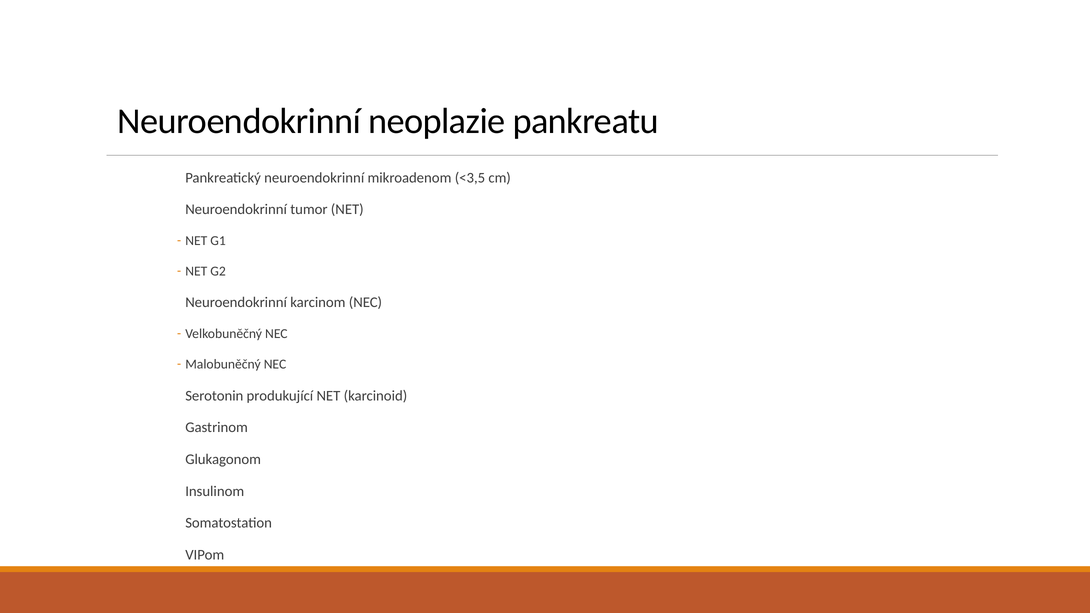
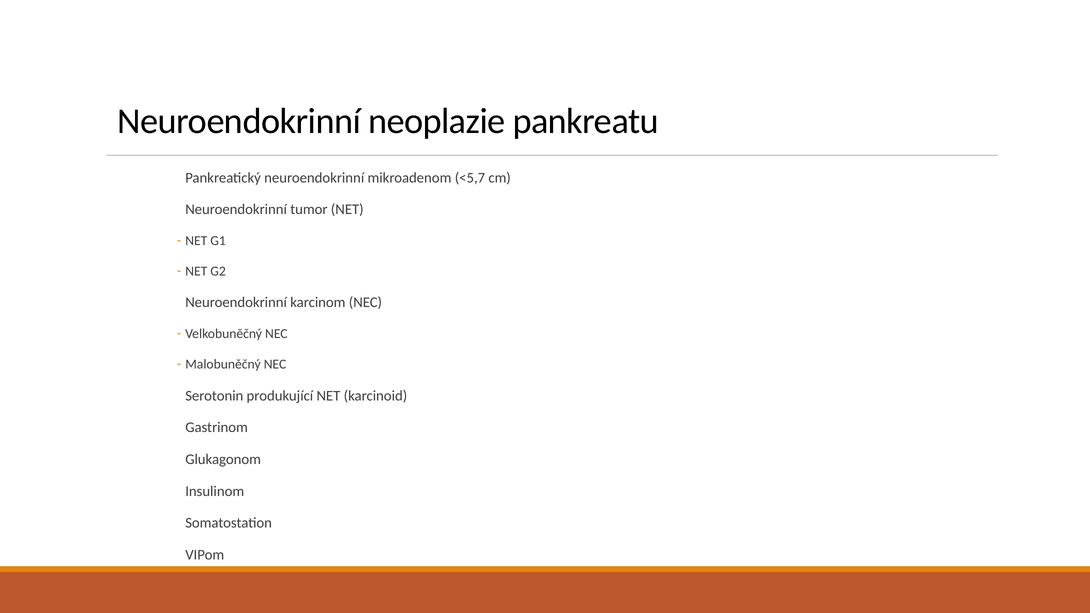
<3,5: <3,5 -> <5,7 (470, 178)
